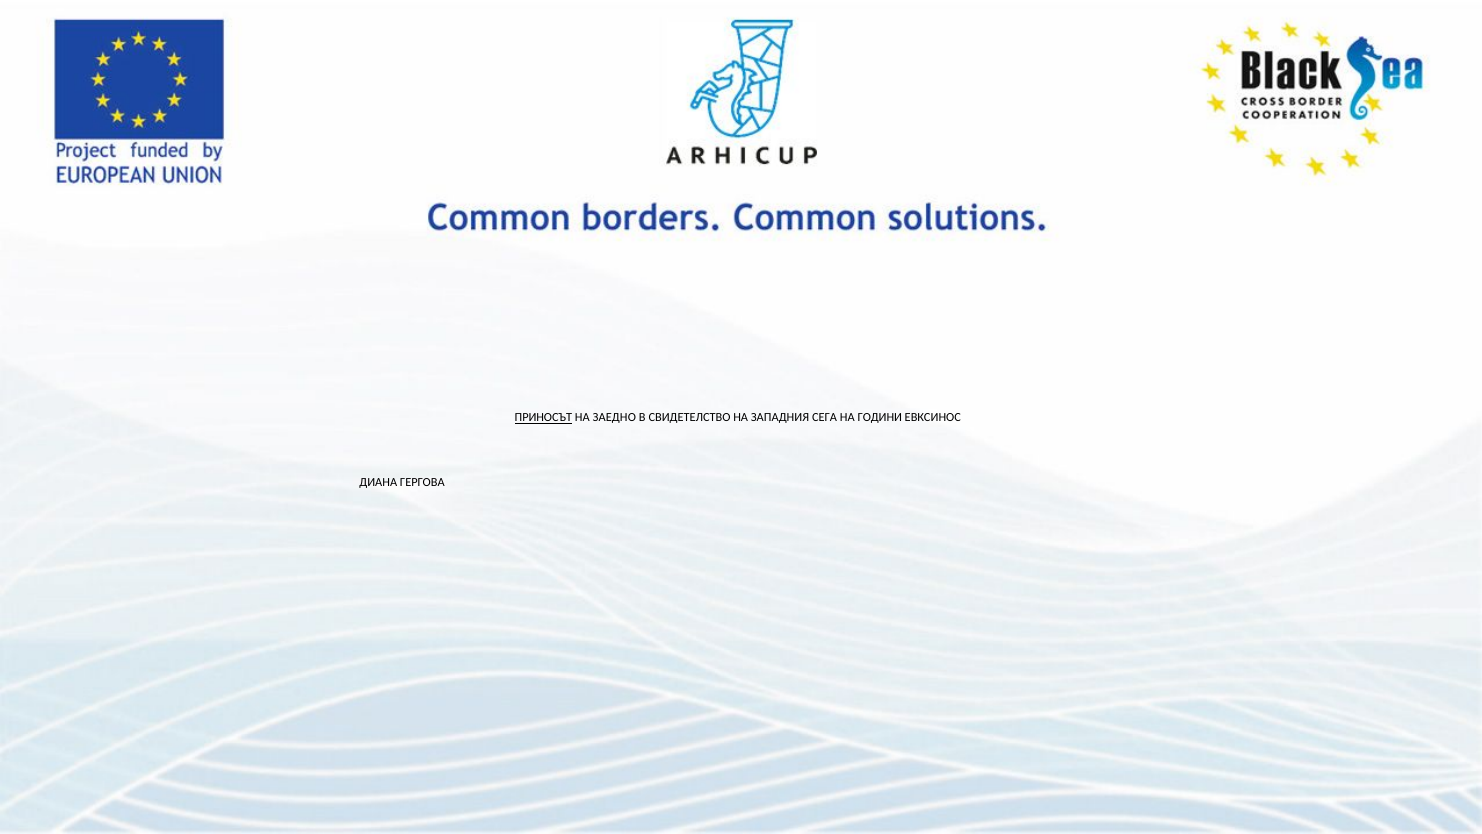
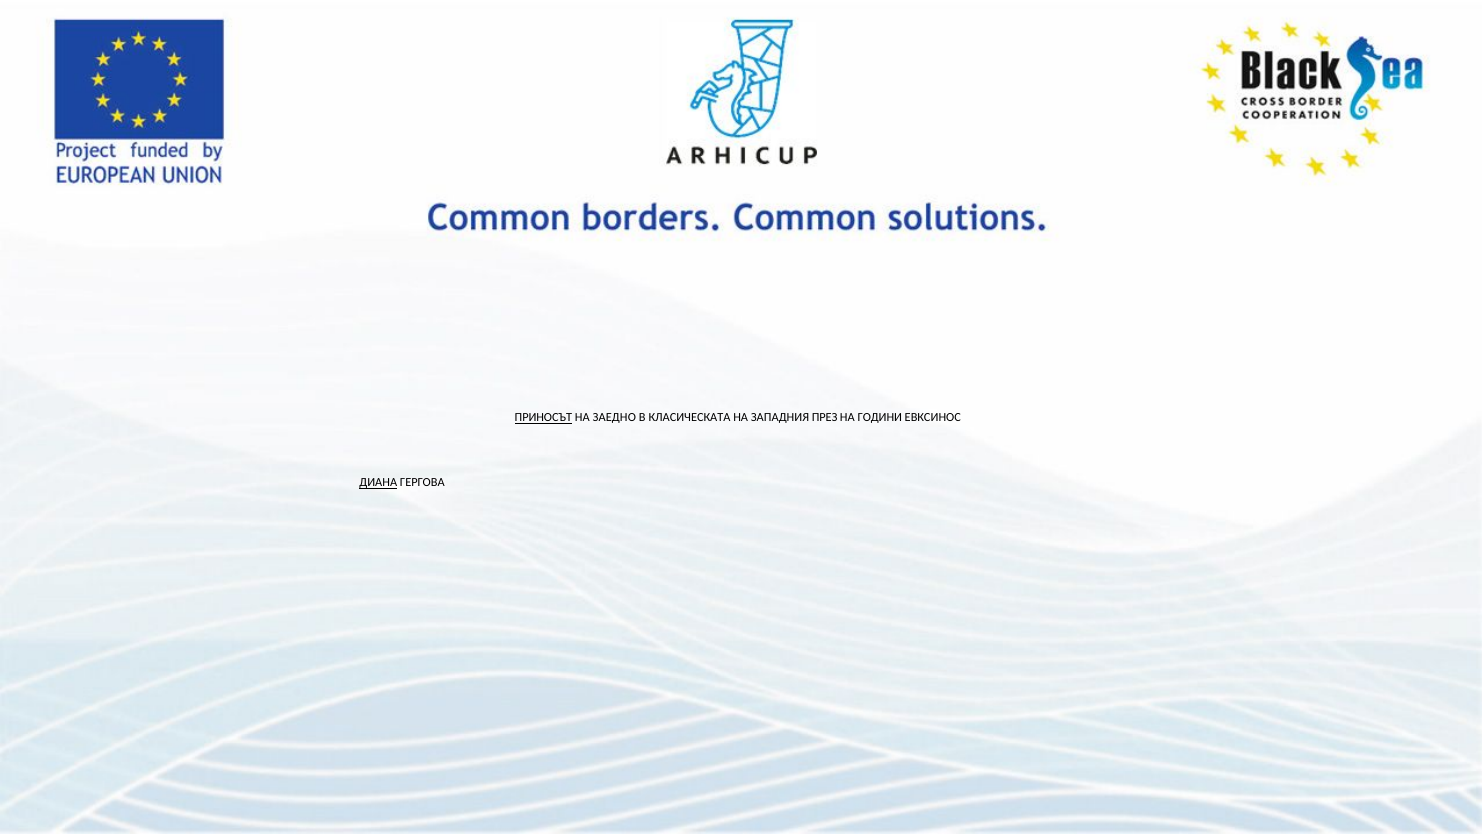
СВИДЕТЕЛСТВО: СВИДЕТЕЛСТВО -> КЛАСИЧЕСКАТА (690, 418)
СЕГА: СЕГА -> ПРЕЗ (825, 418)
ДИАНА underline: none -> present (378, 482)
